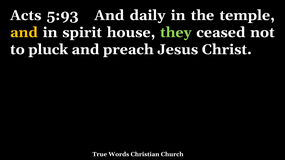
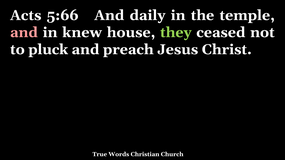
5:93: 5:93 -> 5:66 (63, 15)
and colour: yellow -> pink (24, 32)
spirit: spirit -> knew (82, 32)
